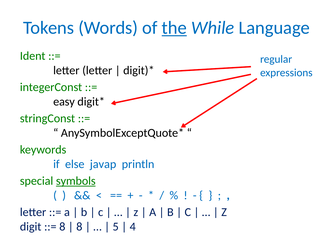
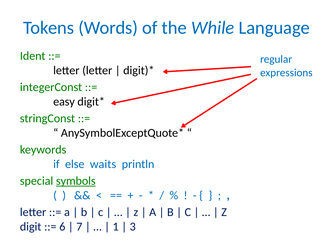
the underline: present -> none (174, 28)
javap: javap -> waits (103, 164)
8: 8 -> 6 (62, 226)
8: 8 -> 7 (79, 226)
5: 5 -> 1 (116, 226)
4: 4 -> 3 (133, 226)
